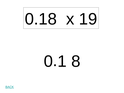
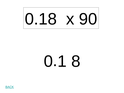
19: 19 -> 90 (88, 19)
